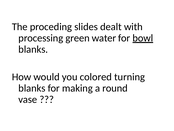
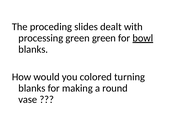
green water: water -> green (104, 38)
